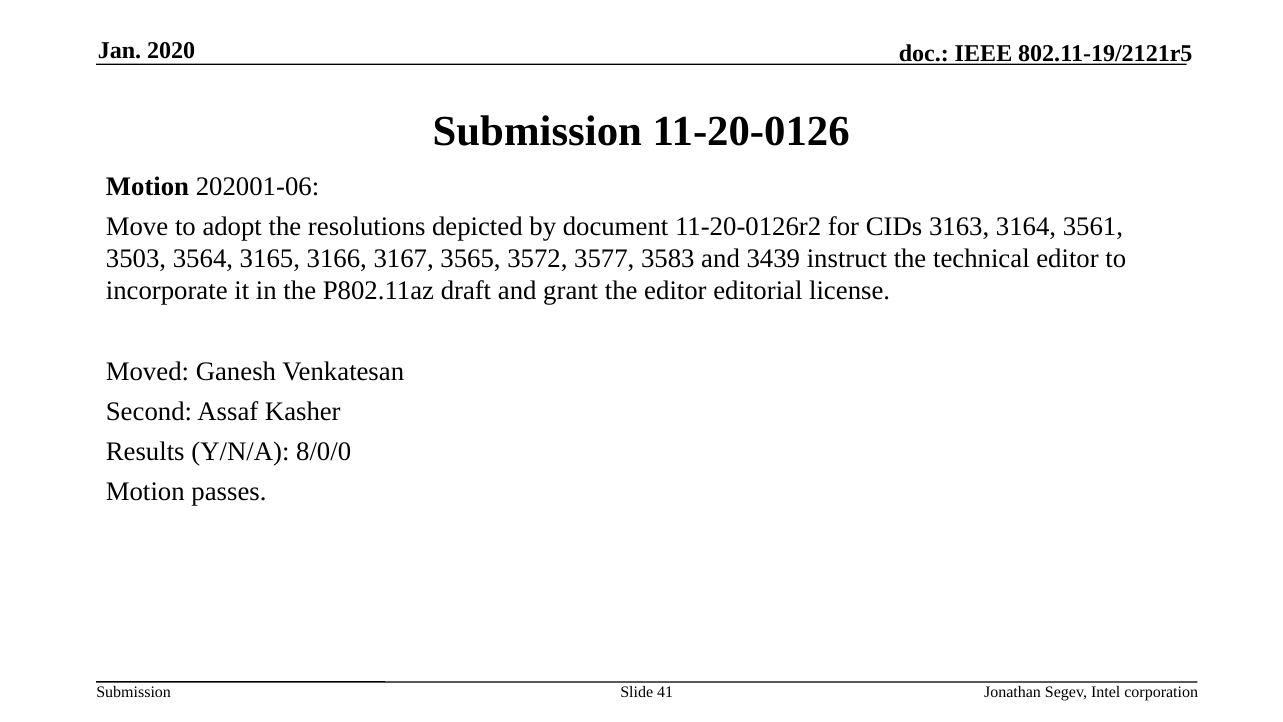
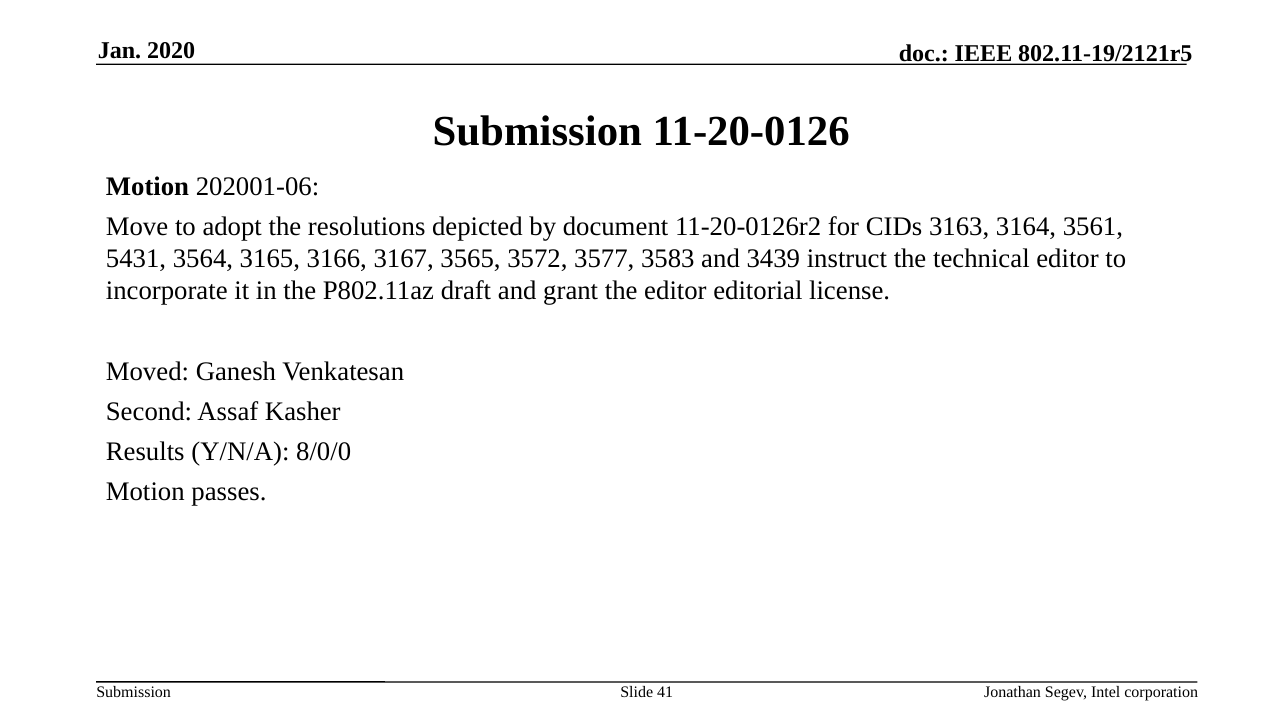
3503: 3503 -> 5431 (136, 259)
